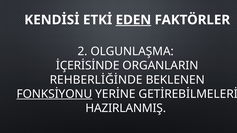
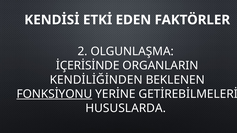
EDEN underline: present -> none (133, 20)
REHBERLİĞİNDE: REHBERLİĞİNDE -> KENDİLİĞİNDEN (96, 80)
HAZIRLANMIŞ: HAZIRLANMIŞ -> HUSUSLARDA (126, 108)
